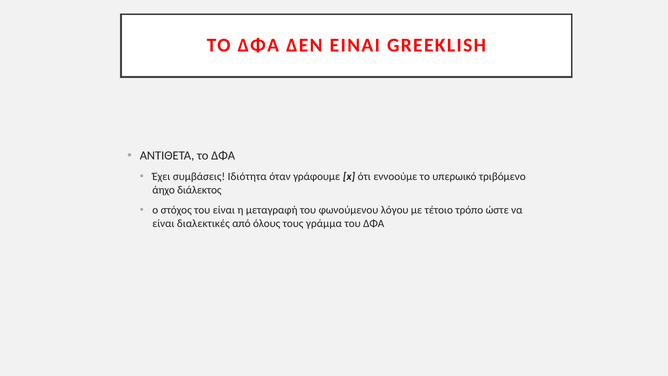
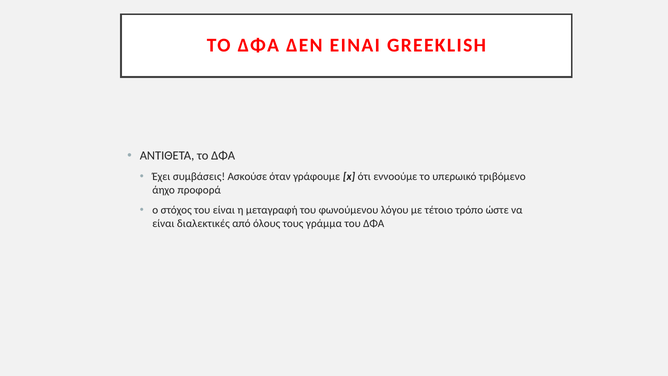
Ιδιότητα: Ιδιότητα -> Ασκούσε (247, 176)
διάλεκτος: διάλεκτος -> προφορά (199, 190)
